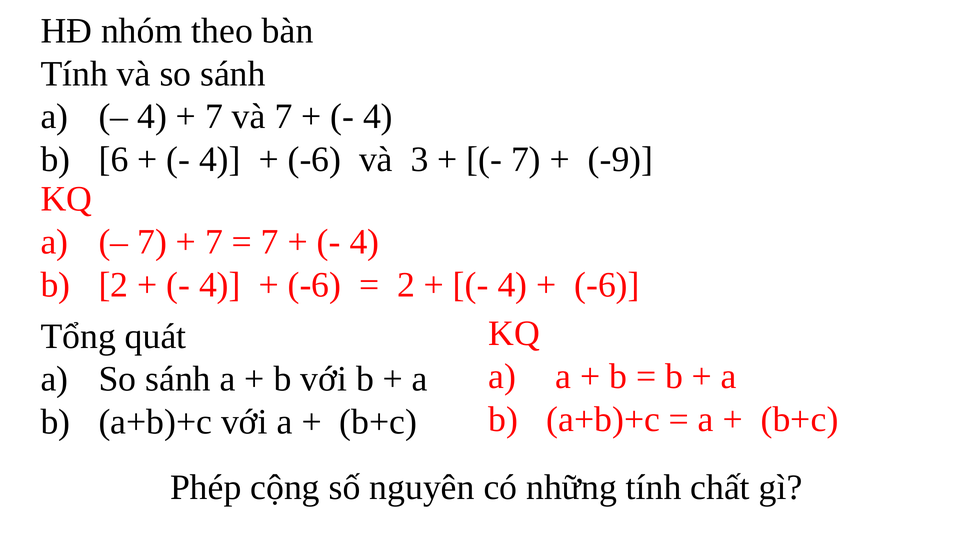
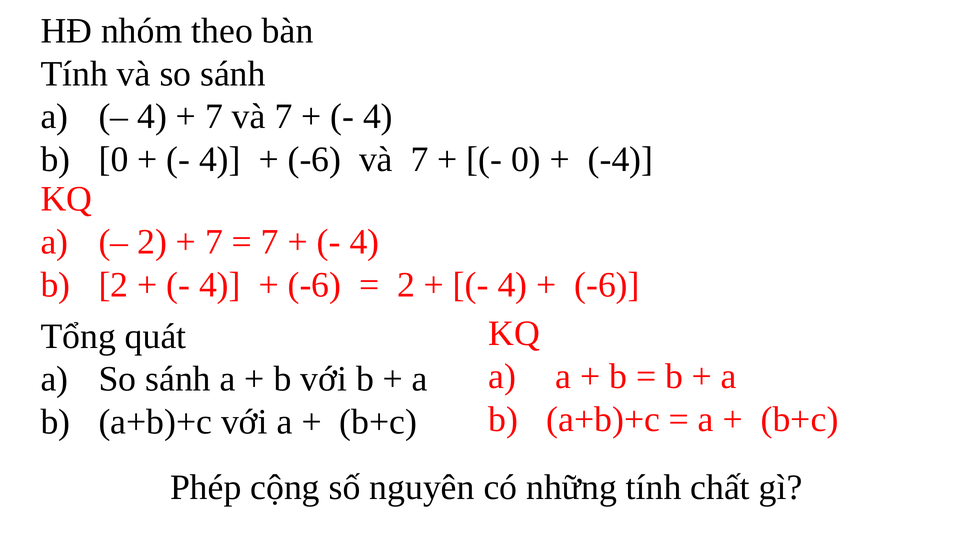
b 6: 6 -> 0 (114, 160)
-6 và 3: 3 -> 7 (420, 160)
7: 7 -> 0 (526, 160)
-9: -9 -> -4 (621, 160)
7: 7 -> 2 (152, 242)
